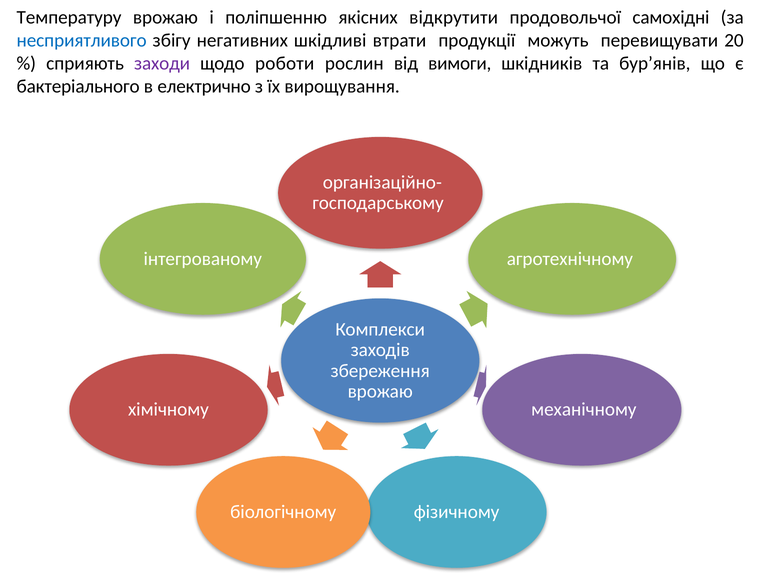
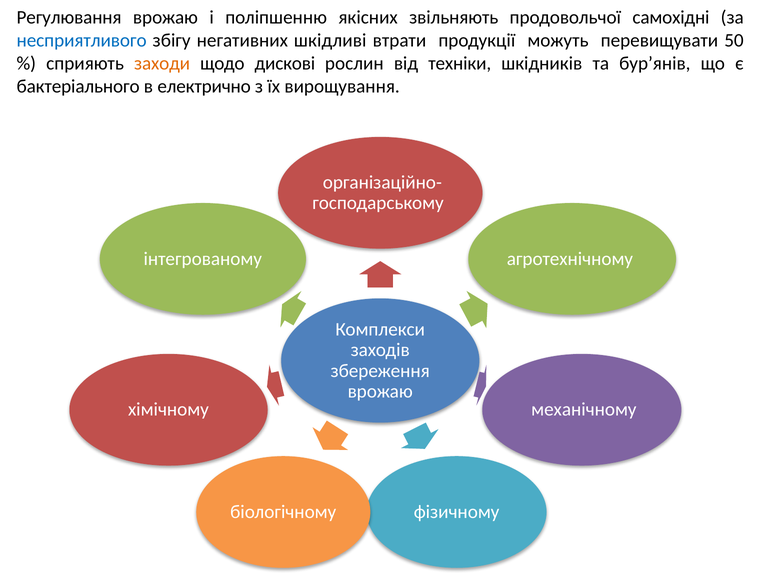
Температуру: Температуру -> Регулювання (69, 18)
відкрутити: відкрутити -> звільняють (454, 18)
20: 20 -> 50 (734, 41)
заходи colour: purple -> orange (162, 64)
роботи: роботи -> дискові (285, 64)
вимоги: вимоги -> техніки (460, 64)
